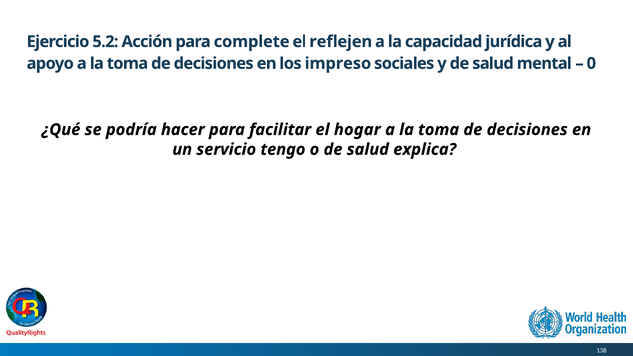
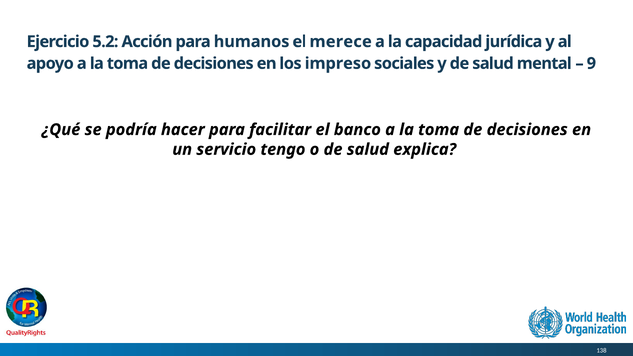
complete: complete -> humanos (252, 42)
reflejen: reflejen -> merece (341, 42)
0: 0 -> 9 (591, 63)
hogar: hogar -> banco (357, 130)
